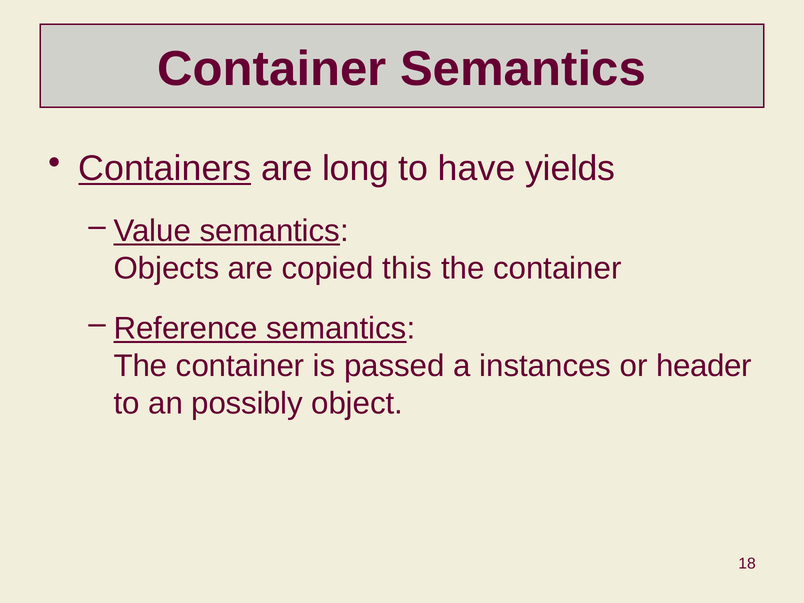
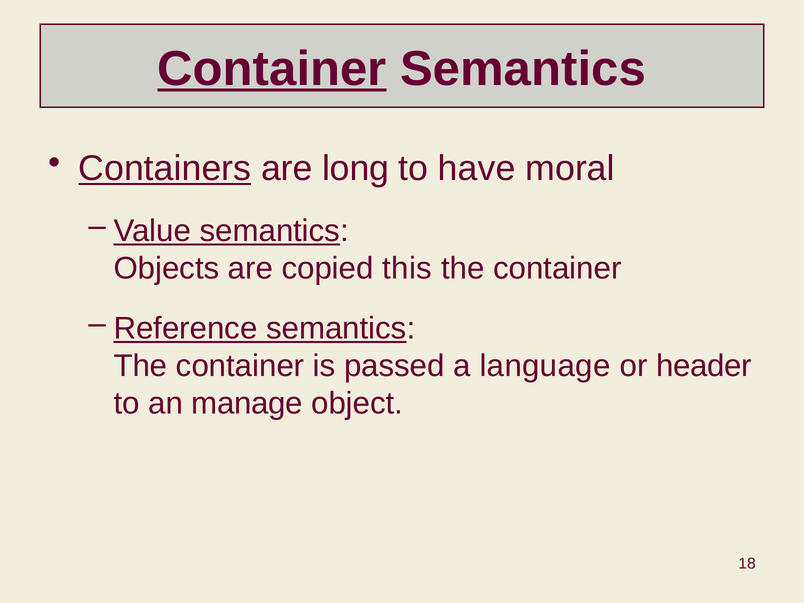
Container underline: none -> present (272, 69)
yields: yields -> moral (570, 169)
instances: instances -> language (545, 366)
possibly: possibly -> manage (247, 403)
